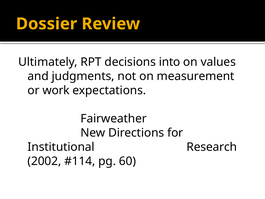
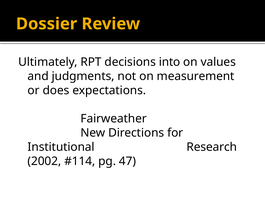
work: work -> does (56, 90)
60: 60 -> 47 (128, 161)
